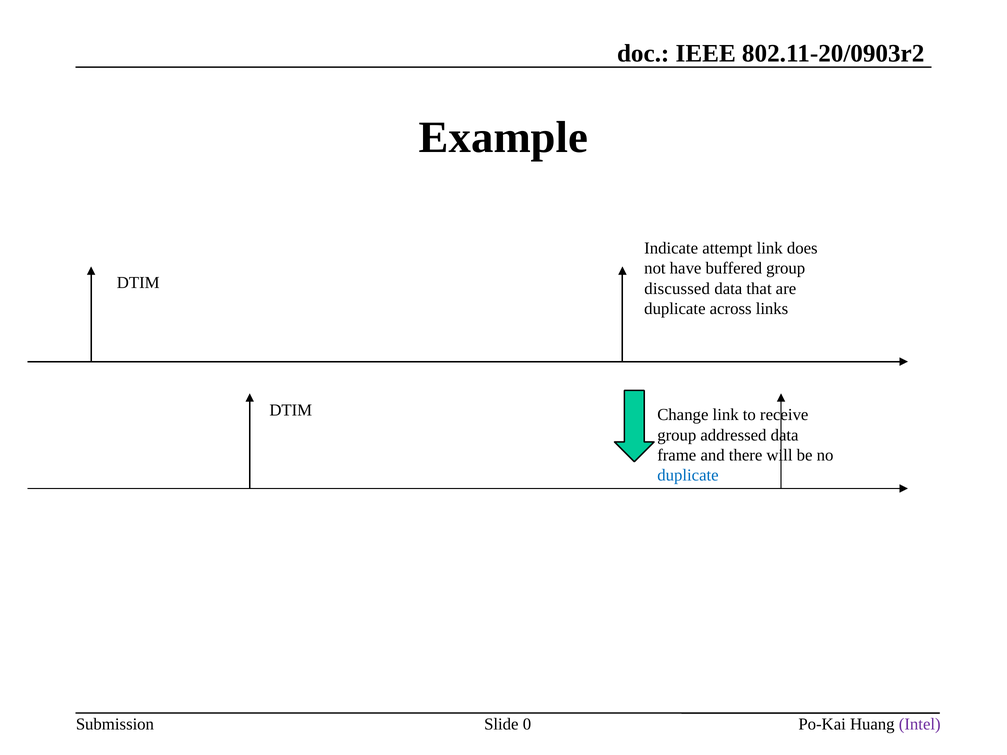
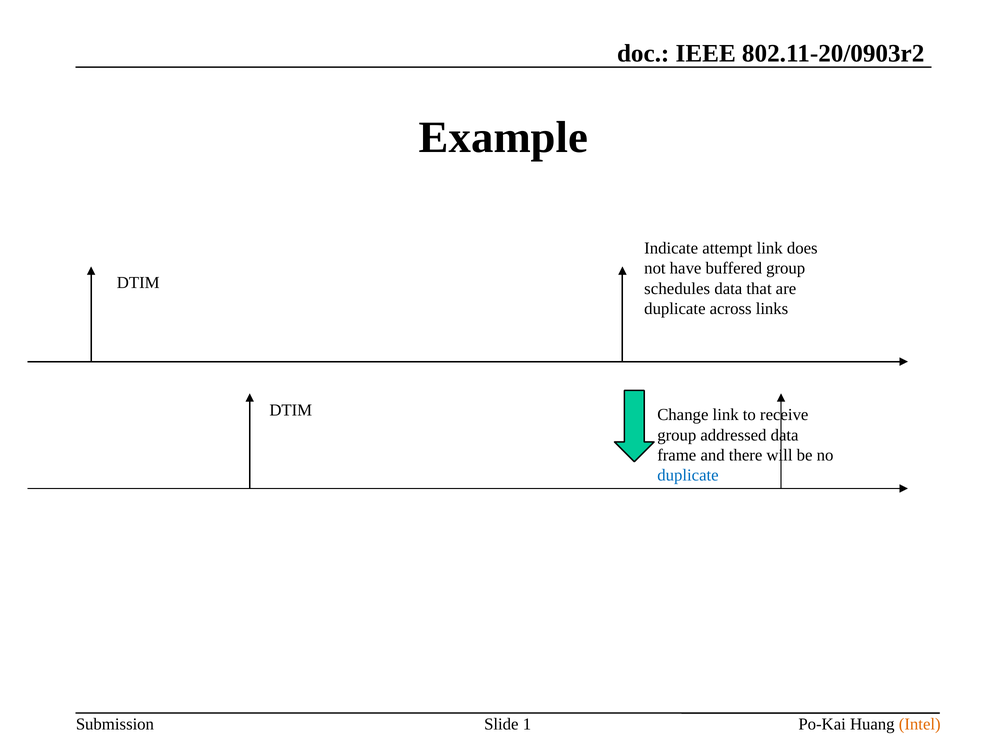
discussed: discussed -> schedules (677, 289)
0: 0 -> 1 (527, 724)
Intel colour: purple -> orange (920, 724)
